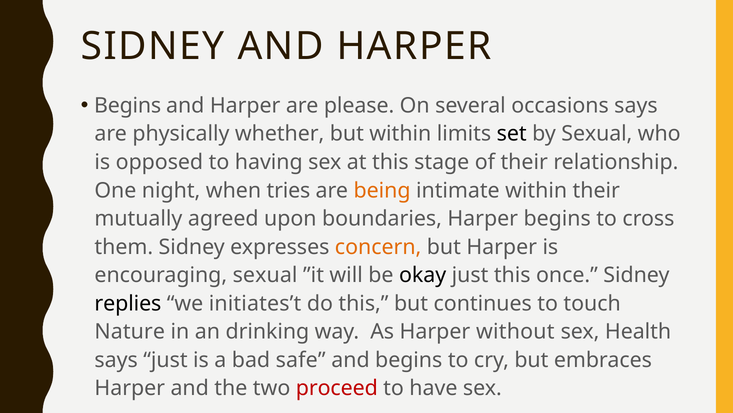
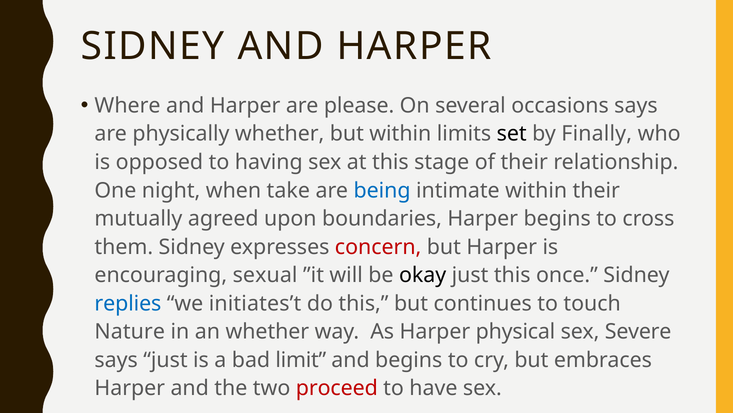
Begins: Begins -> Where (128, 105)
by Sexual: Sexual -> Finally (597, 134)
tries: tries -> take (288, 190)
being colour: orange -> blue (382, 190)
concern colour: orange -> red (378, 247)
replies colour: black -> blue (128, 303)
an drinking: drinking -> whether (267, 331)
without: without -> physical (516, 331)
Health: Health -> Severe (638, 331)
safe: safe -> limit (301, 359)
